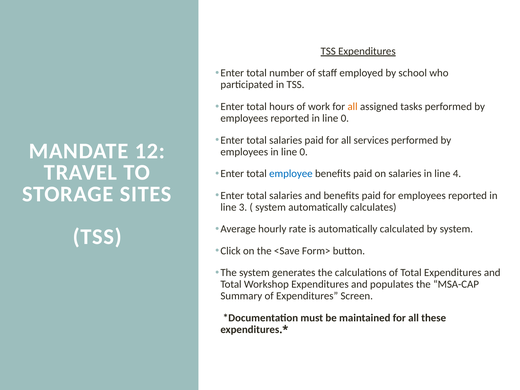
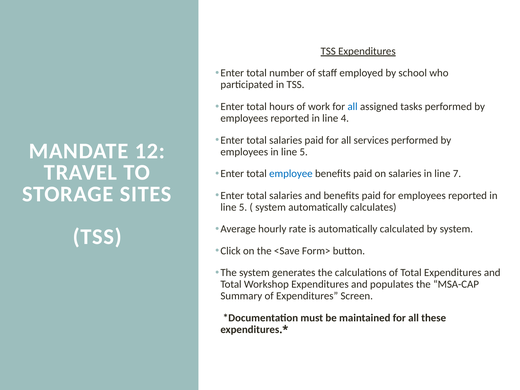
all colour: orange -> blue (353, 107)
reported in line 0: 0 -> 4 (345, 118)
employees in line 0: 0 -> 5 (304, 152)
4: 4 -> 7 (457, 174)
3: 3 -> 5 (243, 207)
